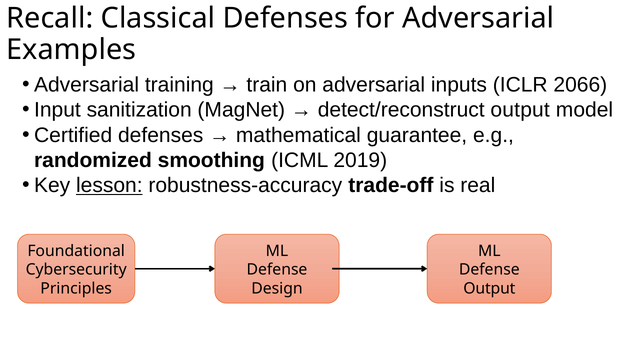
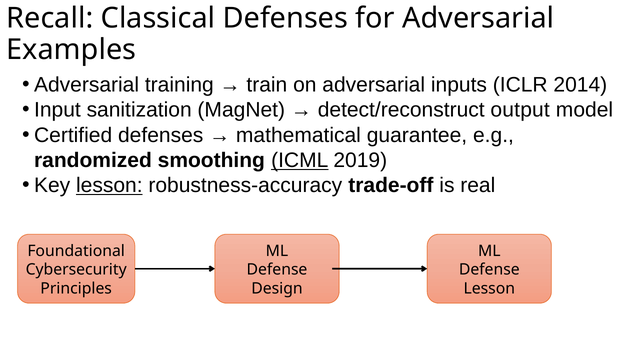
2066: 2066 -> 2014 (580, 85)
ICML underline: none -> present (300, 161)
Output: Output -> Lesson (489, 289)
